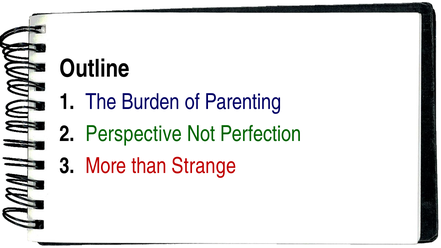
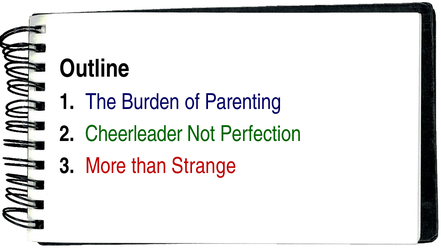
Perspective: Perspective -> Cheerleader (134, 134)
